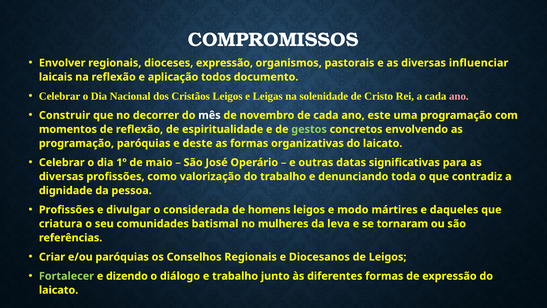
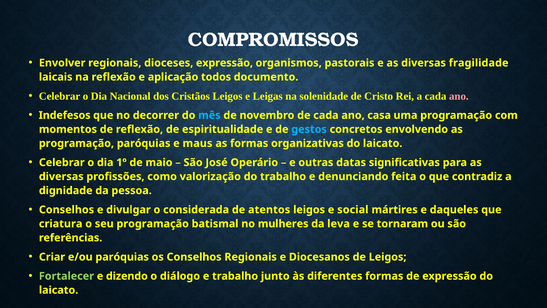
influenciar: influenciar -> fragilidade (479, 63)
Construir: Construir -> Indefesos (65, 115)
mês colour: white -> light blue (209, 115)
este: este -> casa (379, 115)
gestos colour: light green -> light blue (309, 129)
deste: deste -> maus (197, 143)
toda: toda -> feita (404, 176)
Profissões: Profissões -> Conselhos (66, 210)
homens: homens -> atentos (269, 210)
modo: modo -> social (353, 210)
seu comunidades: comunidades -> programação (153, 224)
